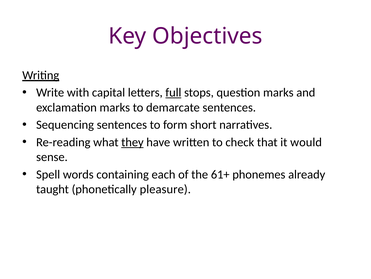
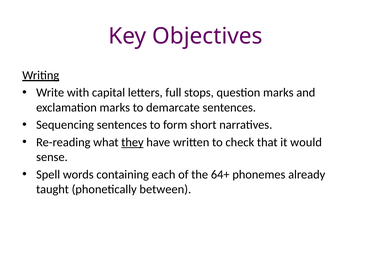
full underline: present -> none (173, 92)
61+: 61+ -> 64+ (220, 174)
pleasure: pleasure -> between (165, 189)
